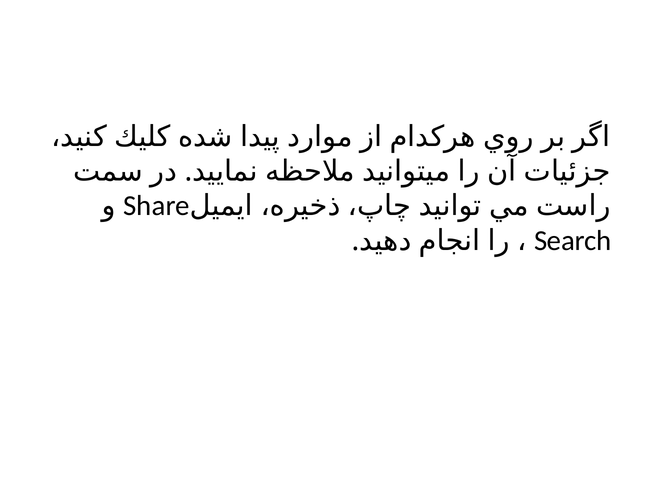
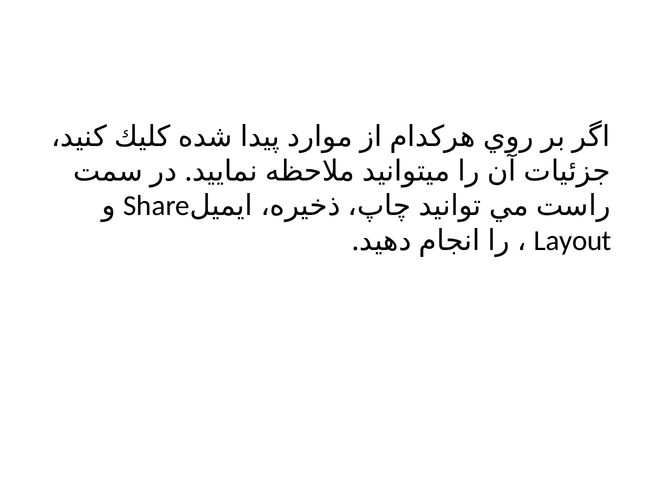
Search: Search -> Layout (573, 240)
